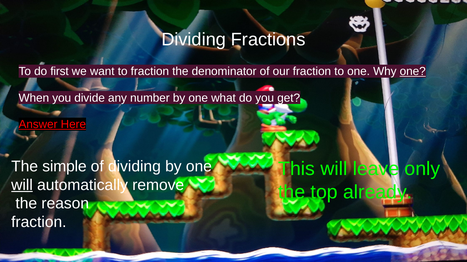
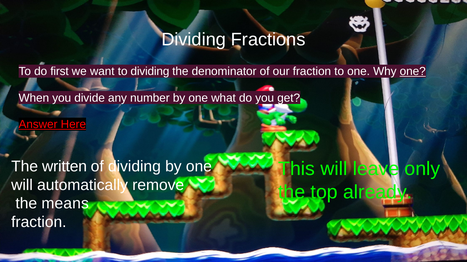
to fraction: fraction -> dividing (150, 72)
simple: simple -> written (64, 167)
will underline: present -> none (22, 185)
reason: reason -> means (65, 204)
